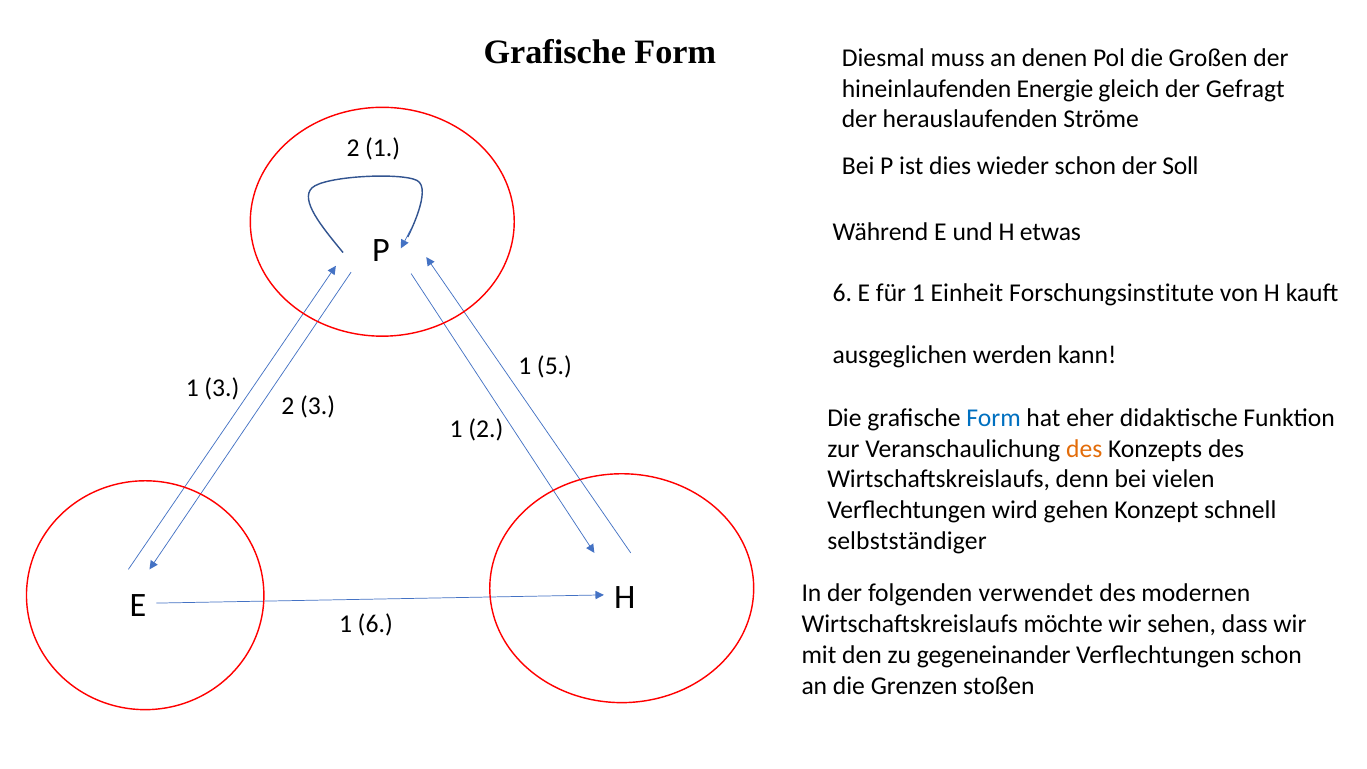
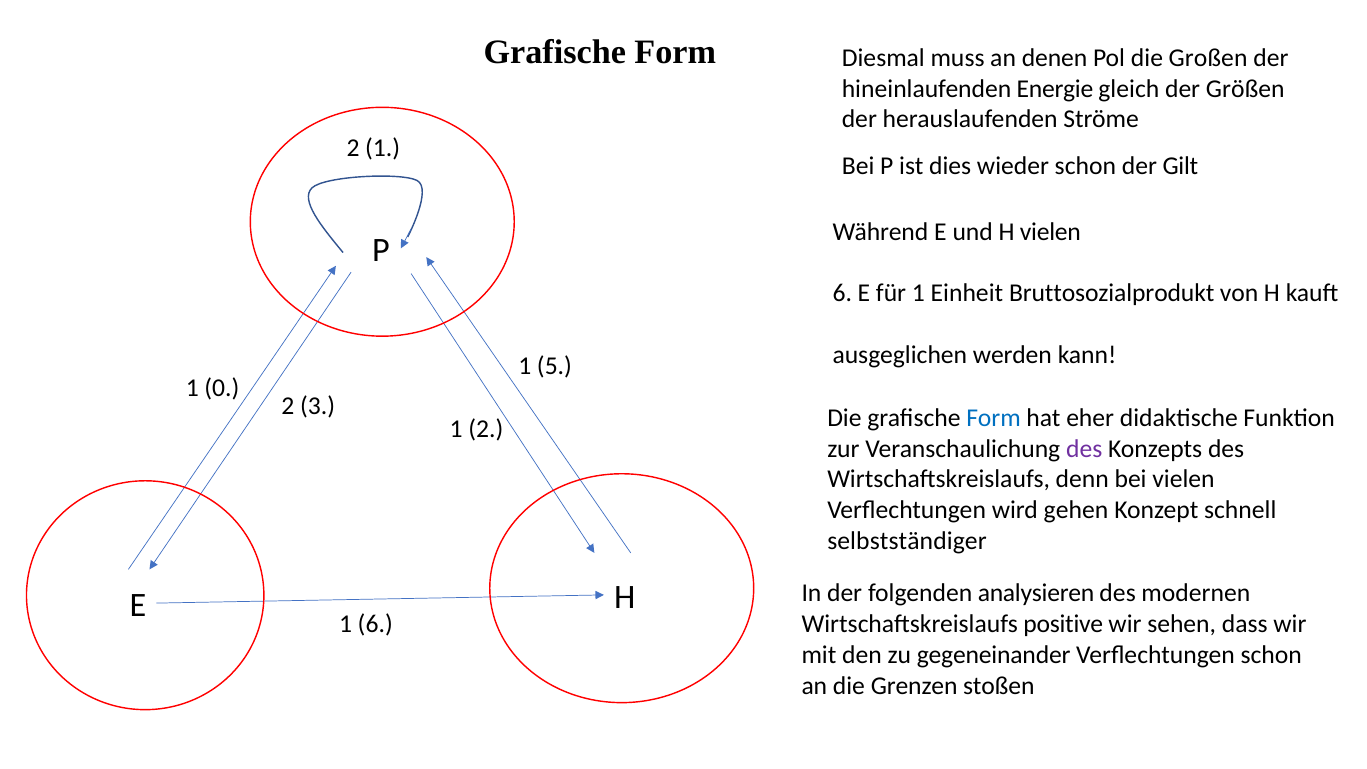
Gefragt: Gefragt -> Größen (1245, 89)
Soll: Soll -> Gilt (1180, 166)
H etwas: etwas -> vielen (1050, 232)
Forschungsinstitute: Forschungsinstitute -> Bruttosozialprodukt (1112, 293)
1 3: 3 -> 0 (222, 388)
des colour: orange -> purple (1084, 449)
verwendet: verwendet -> analysieren (1036, 593)
möchte: möchte -> positive (1063, 624)
